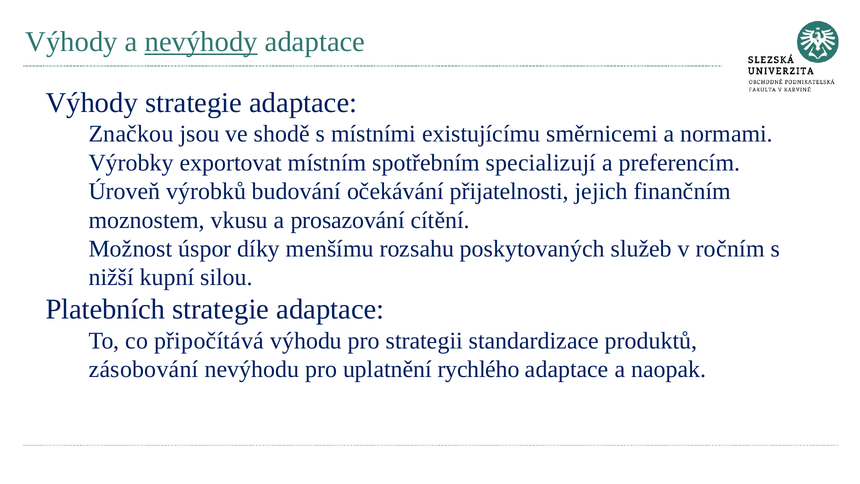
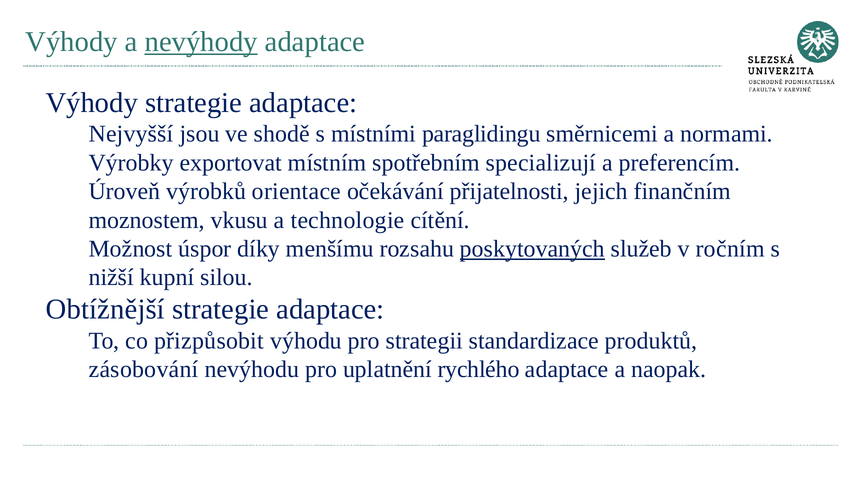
Značkou: Značkou -> Nejvyšší (131, 134)
existujícímu: existujícímu -> paraglidingu (481, 134)
budování: budování -> orientace (296, 191)
prosazování: prosazování -> technologie (348, 220)
poskytovaných underline: none -> present (532, 249)
Platebních: Platebních -> Obtížnější (105, 309)
připočítává: připočítává -> přizpůsobit (209, 340)
